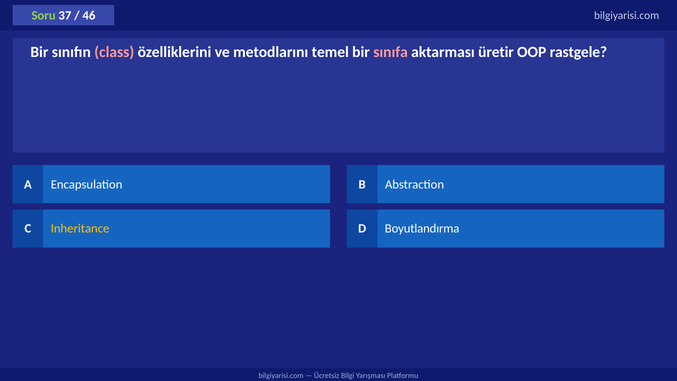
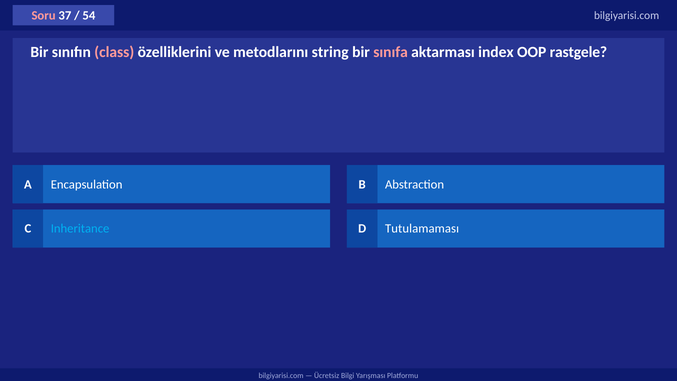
Soru colour: light green -> pink (44, 15)
46: 46 -> 54 (89, 15)
temel: temel -> string (330, 52)
üretir: üretir -> index (496, 52)
Inheritance colour: yellow -> light blue (80, 229)
Boyutlandırma: Boyutlandırma -> Tutulamaması (422, 229)
